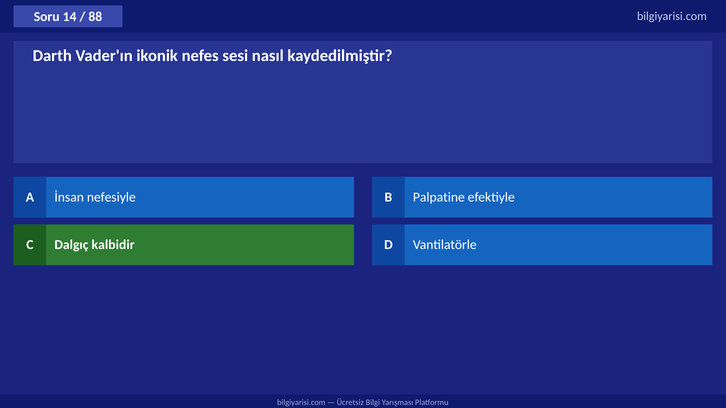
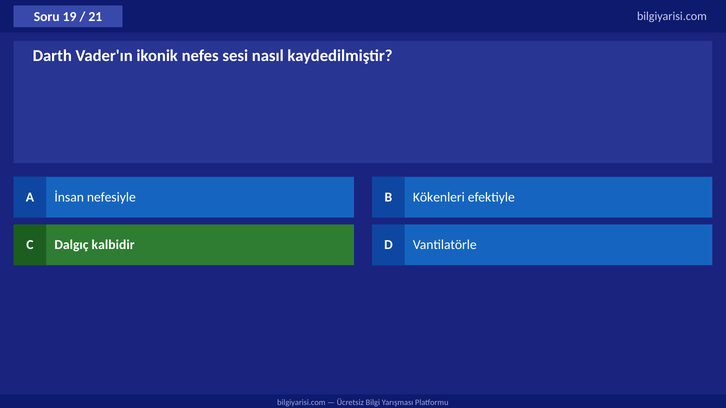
14: 14 -> 19 (70, 17)
88: 88 -> 21 (95, 17)
Palpatine: Palpatine -> Kökenleri (439, 198)
